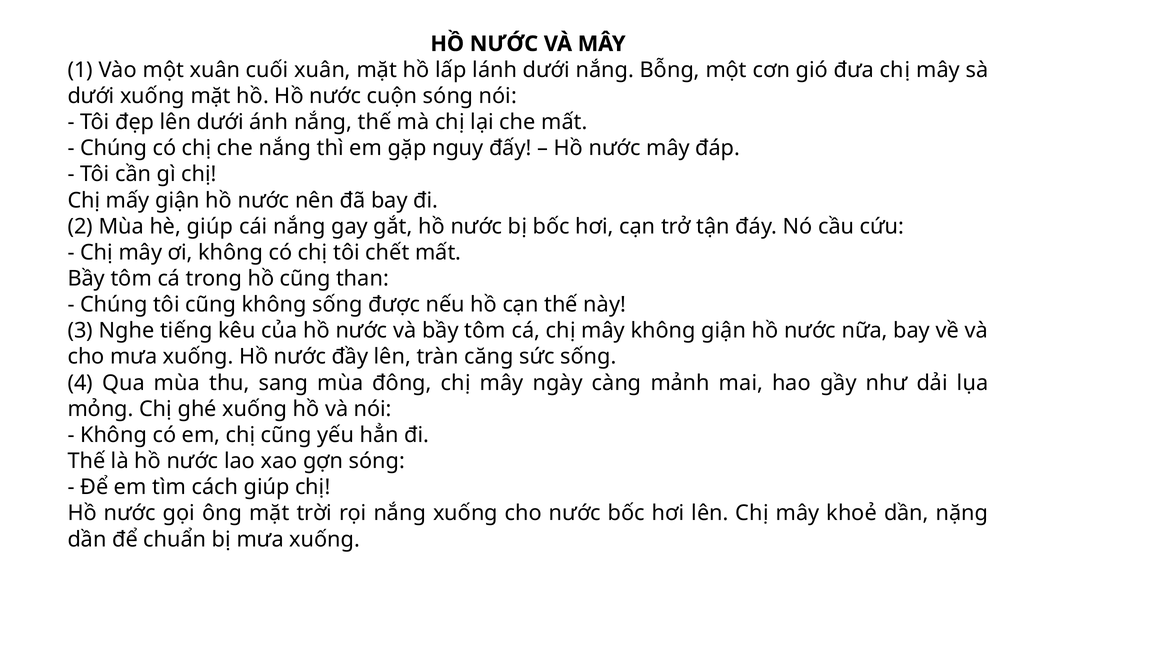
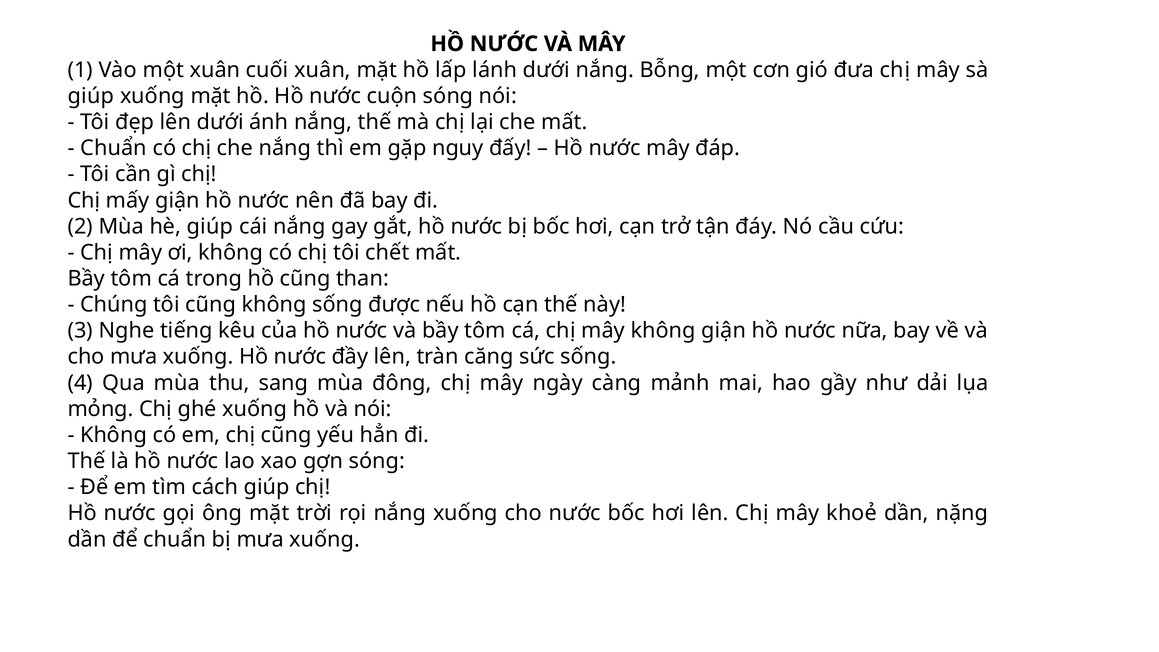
dưới: dưới -> giúp (91, 96)
Chúng: Chúng -> Chuẩn (114, 148)
